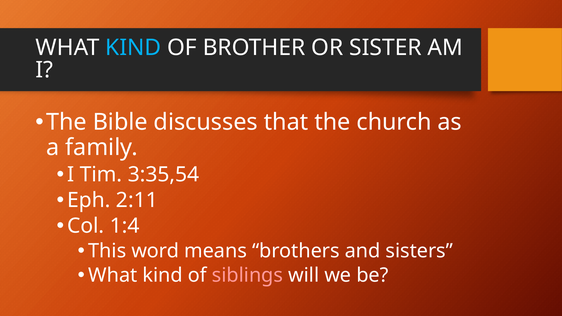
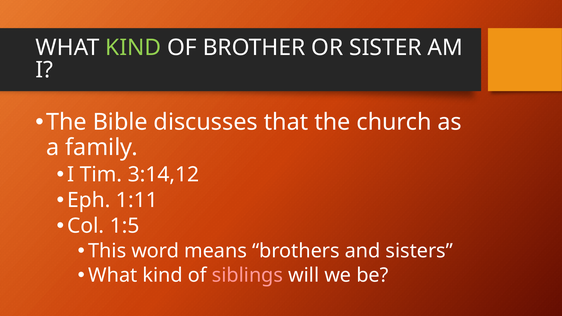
KIND colour: light blue -> light green (133, 48)
3:35,54: 3:35,54 -> 3:14,12 (163, 175)
2:11: 2:11 -> 1:11 (137, 200)
1:4: 1:4 -> 1:5 (125, 226)
